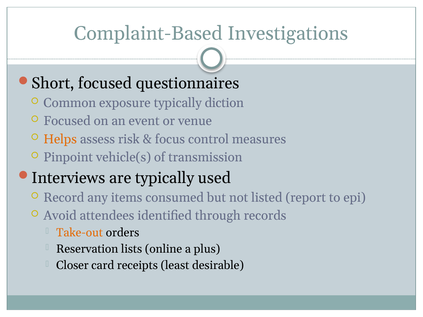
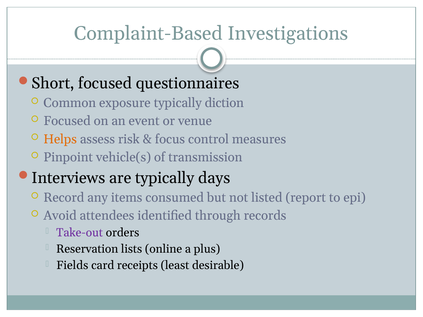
used: used -> days (214, 178)
Take-out colour: orange -> purple (80, 233)
Closer: Closer -> Fields (72, 266)
